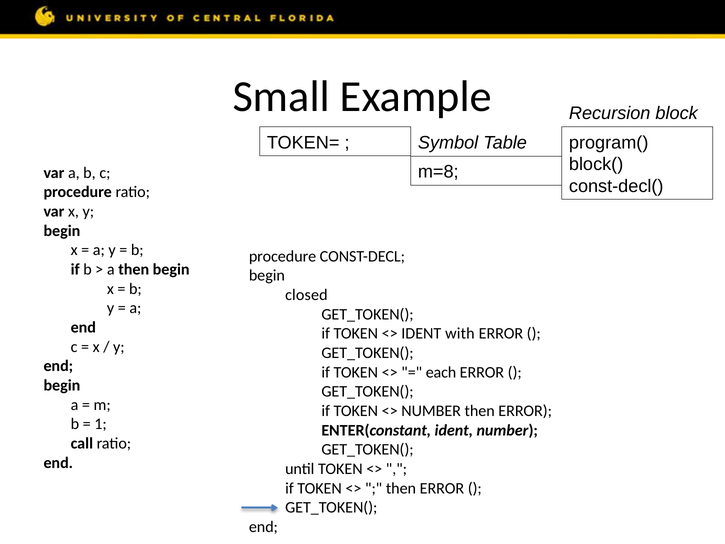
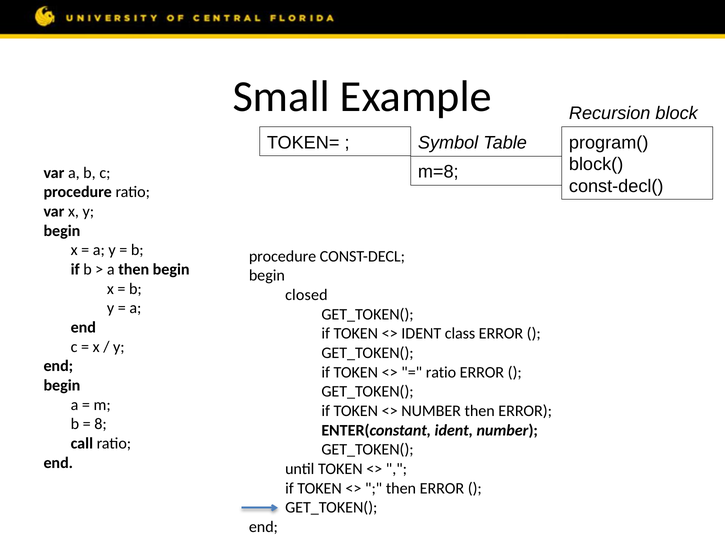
with: with -> class (460, 333)
each: each -> ratio (441, 372)
1: 1 -> 8 (101, 424)
